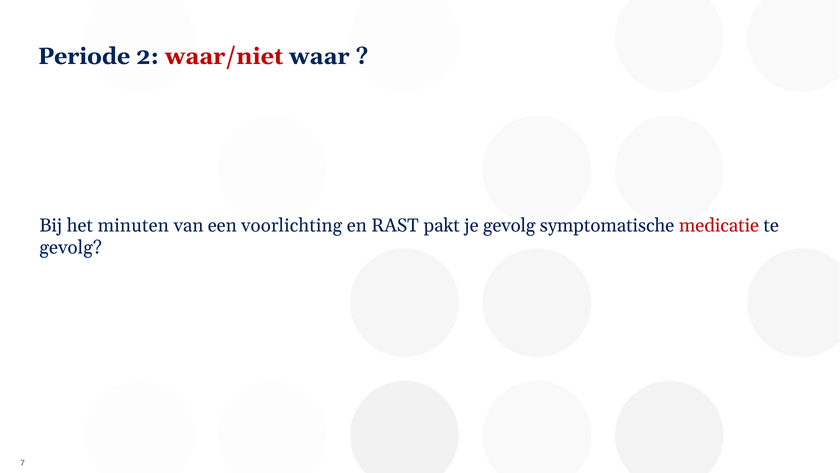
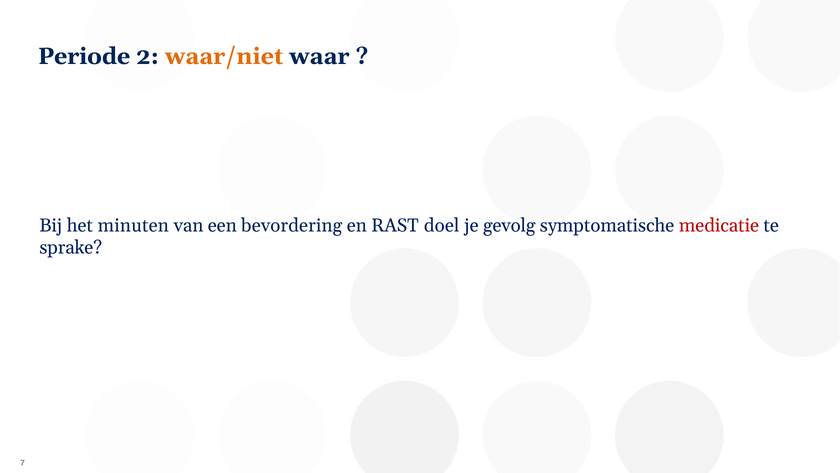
waar/niet colour: red -> orange (224, 56)
voorlichting: voorlichting -> bevordering (292, 225)
pakt: pakt -> doel (442, 225)
gevolg: gevolg -> sprake (71, 248)
